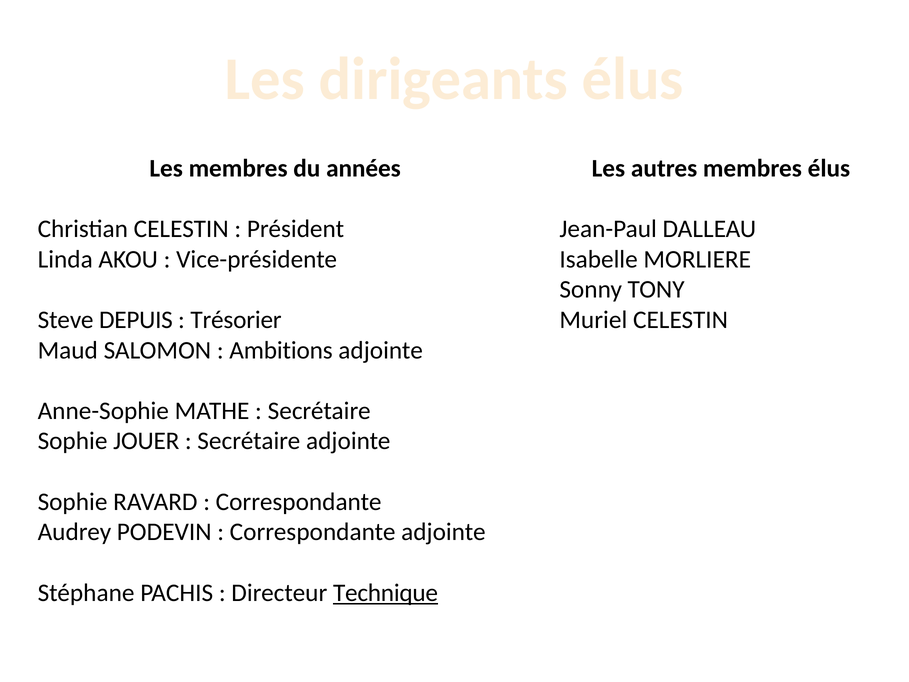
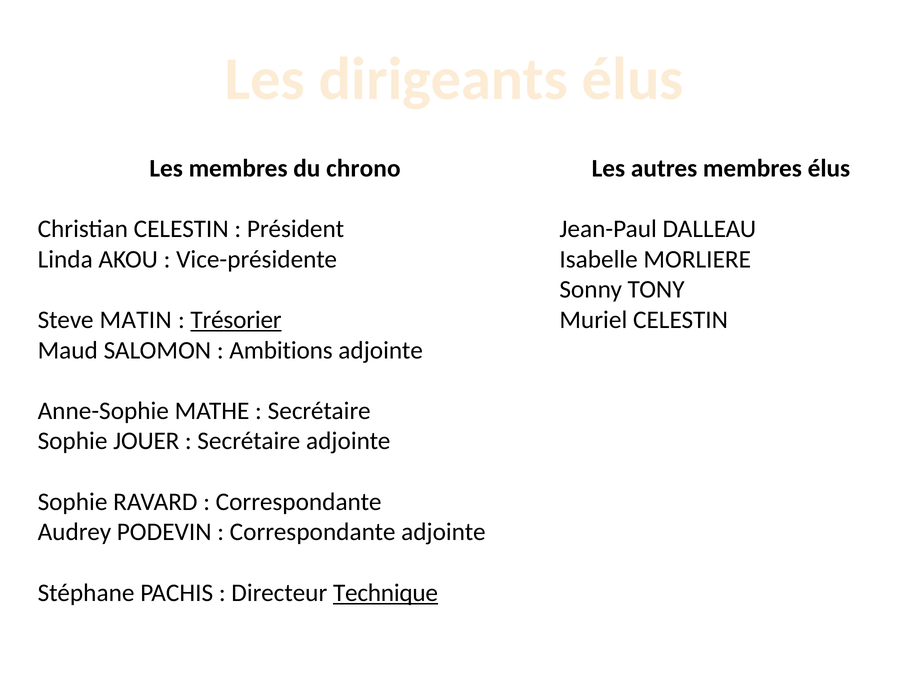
années: années -> chrono (363, 168)
DEPUIS: DEPUIS -> MATIN (136, 320)
Trésorier underline: none -> present (236, 320)
